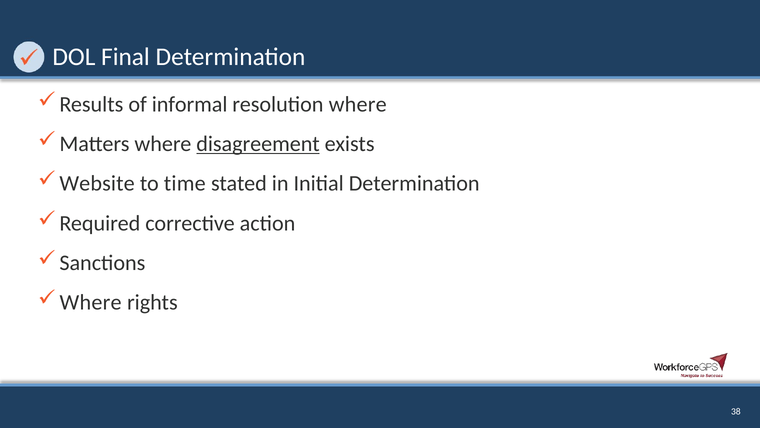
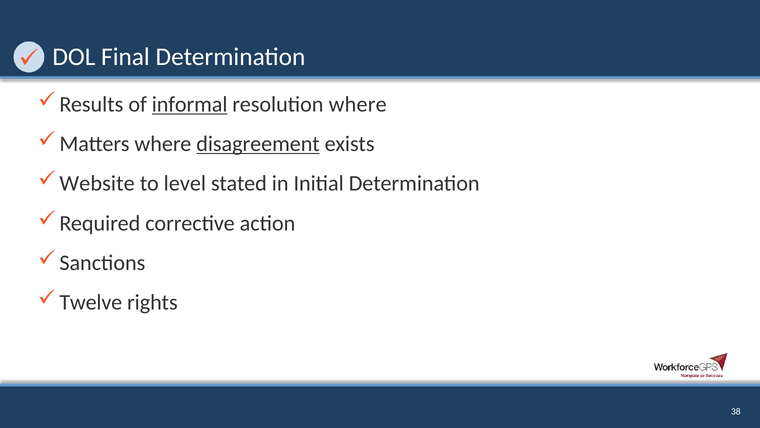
informal underline: none -> present (190, 104)
time: time -> level (185, 183)
Where: Where -> Twelve (91, 302)
